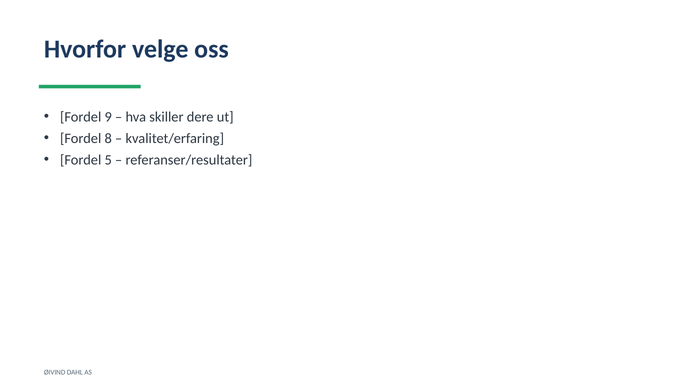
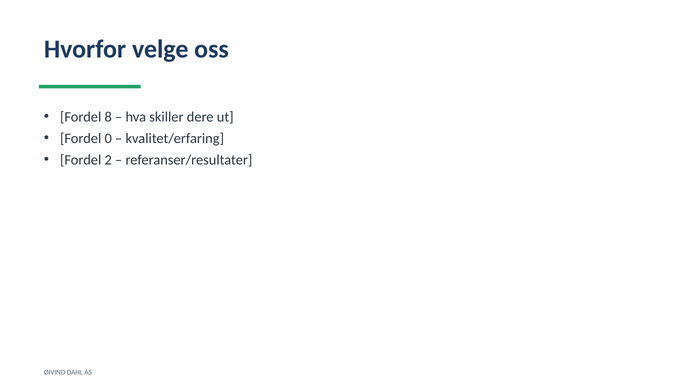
9: 9 -> 8 (108, 117)
8: 8 -> 0 (108, 138)
5: 5 -> 2 (108, 160)
